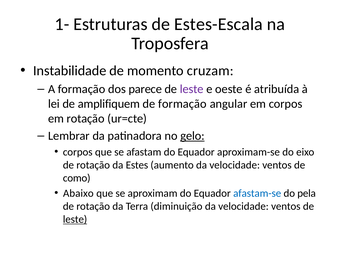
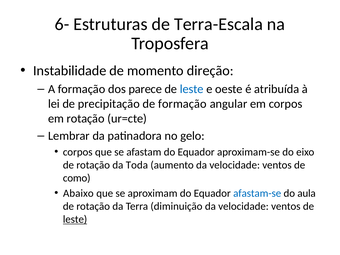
1-: 1- -> 6- (62, 24)
Estes-Escala: Estes-Escala -> Terra-Escala (218, 24)
cruzam: cruzam -> direção (210, 71)
leste colour: purple -> blue (192, 89)
amplifiquem: amplifiquem -> precipitação (109, 104)
gelo underline: present -> none (192, 136)
Estes: Estes -> Toda (137, 165)
pela: pela -> aula (307, 193)
